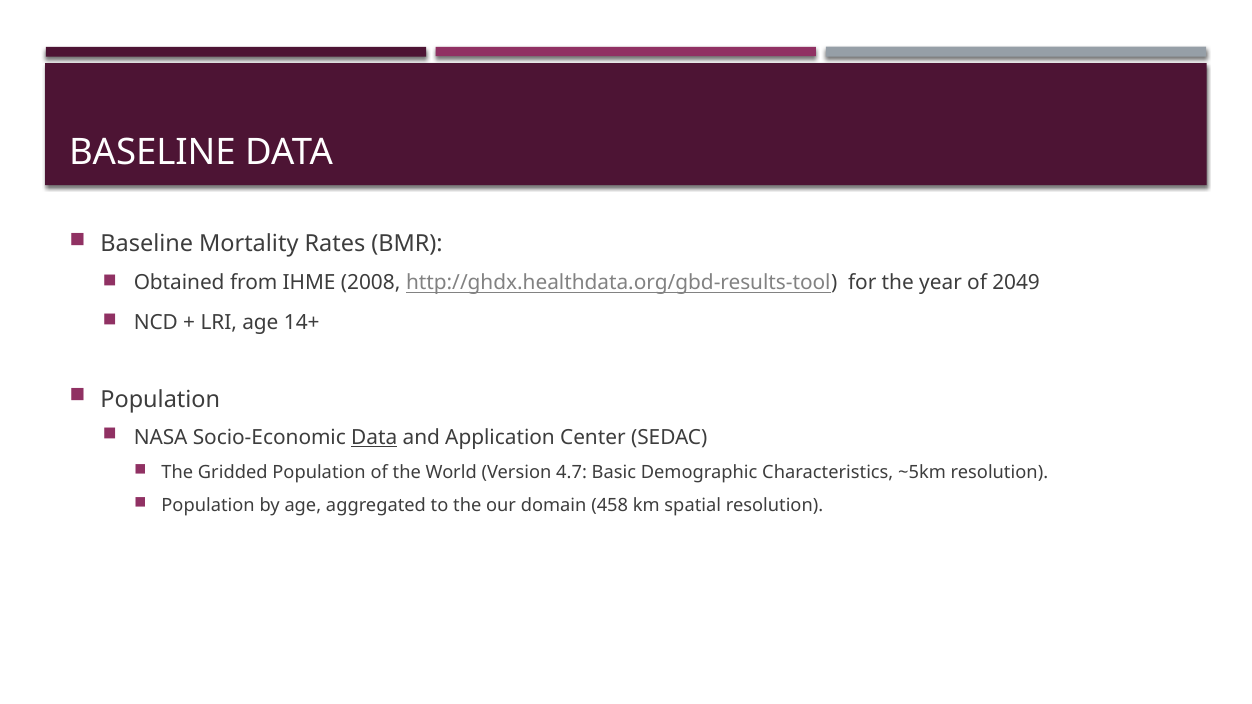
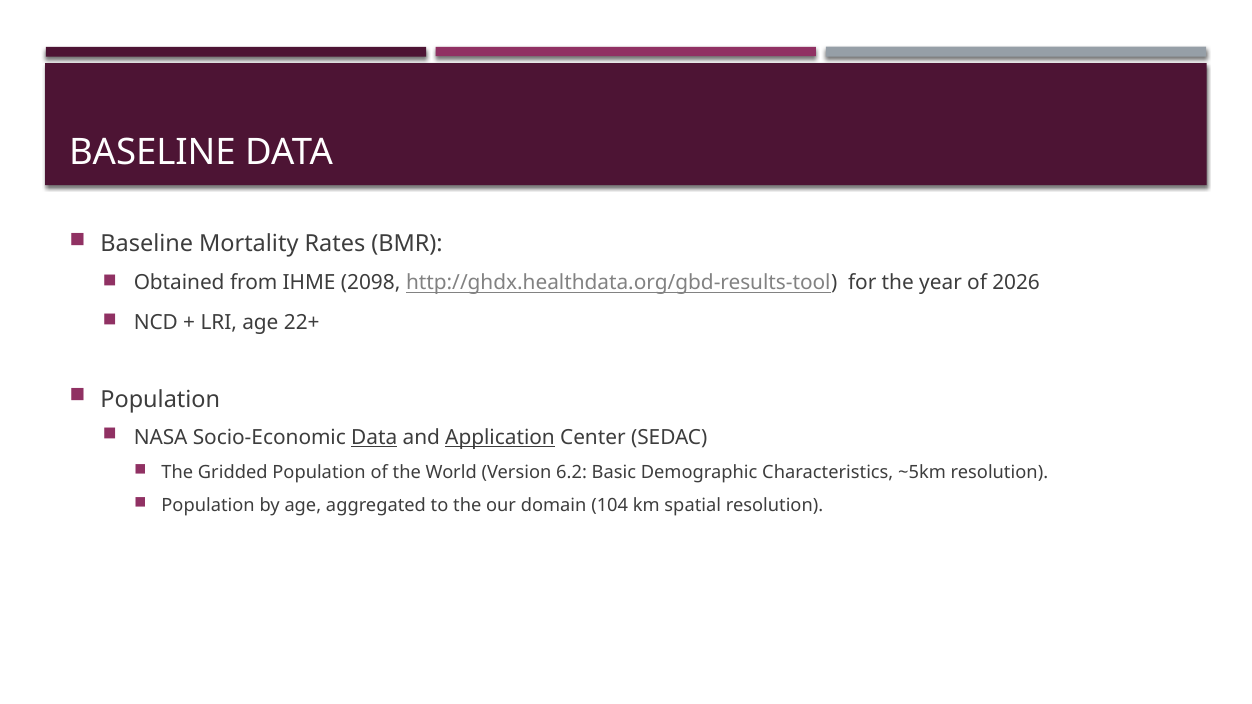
2008: 2008 -> 2098 (371, 283)
2049: 2049 -> 2026 (1016, 283)
14+: 14+ -> 22+ (302, 323)
Application underline: none -> present (500, 438)
4.7: 4.7 -> 6.2 (572, 473)
458: 458 -> 104 (610, 506)
